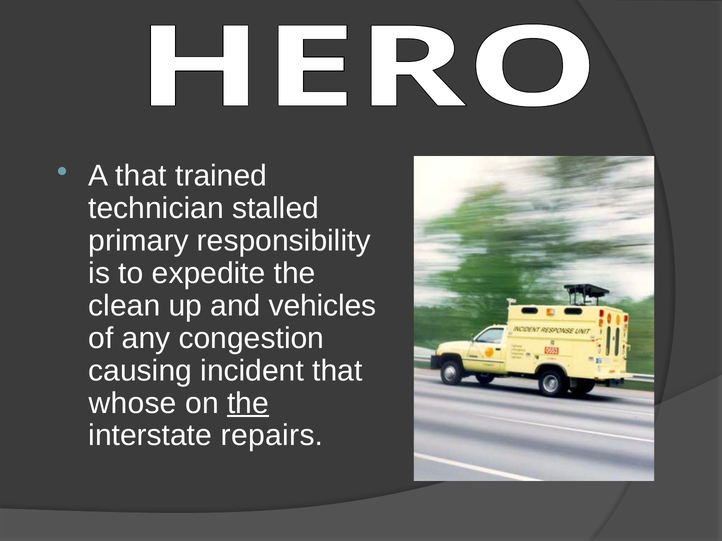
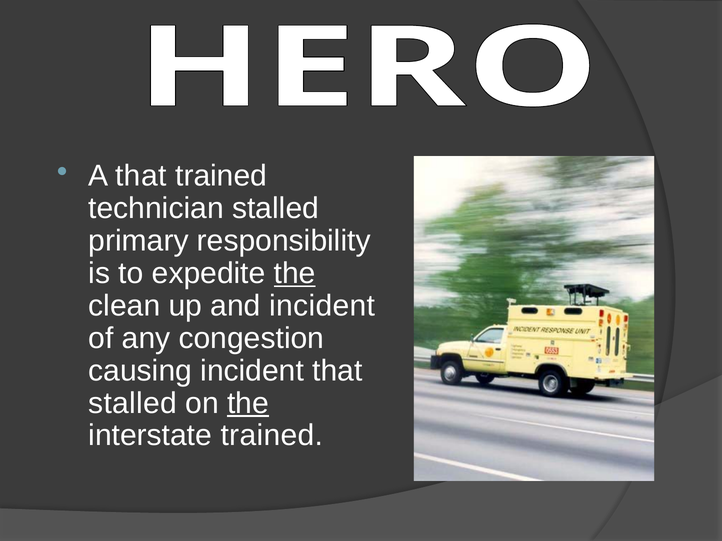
the underline: none -> present (295, 274)
and vehicles: vehicles -> incident (322, 306)
whose: whose -> stalled (133, 403)
interstate repairs: repairs -> trained (272, 436)
